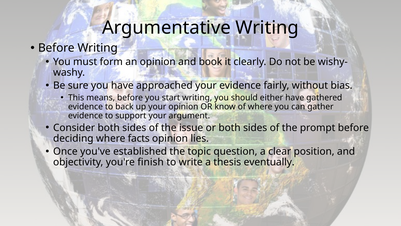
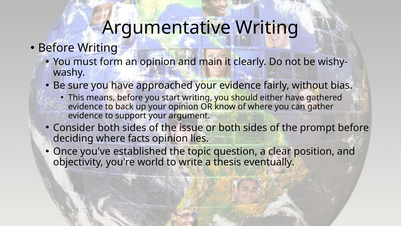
book: book -> main (211, 62)
finish: finish -> world (151, 162)
